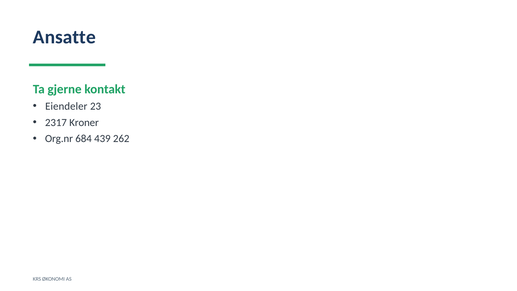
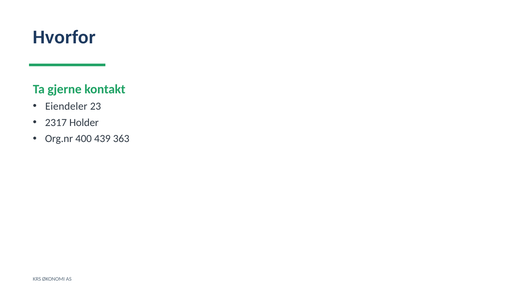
Ansatte: Ansatte -> Hvorfor (64, 37)
Kroner: Kroner -> Holder (84, 122)
684: 684 -> 400 (84, 139)
262: 262 -> 363 (121, 139)
